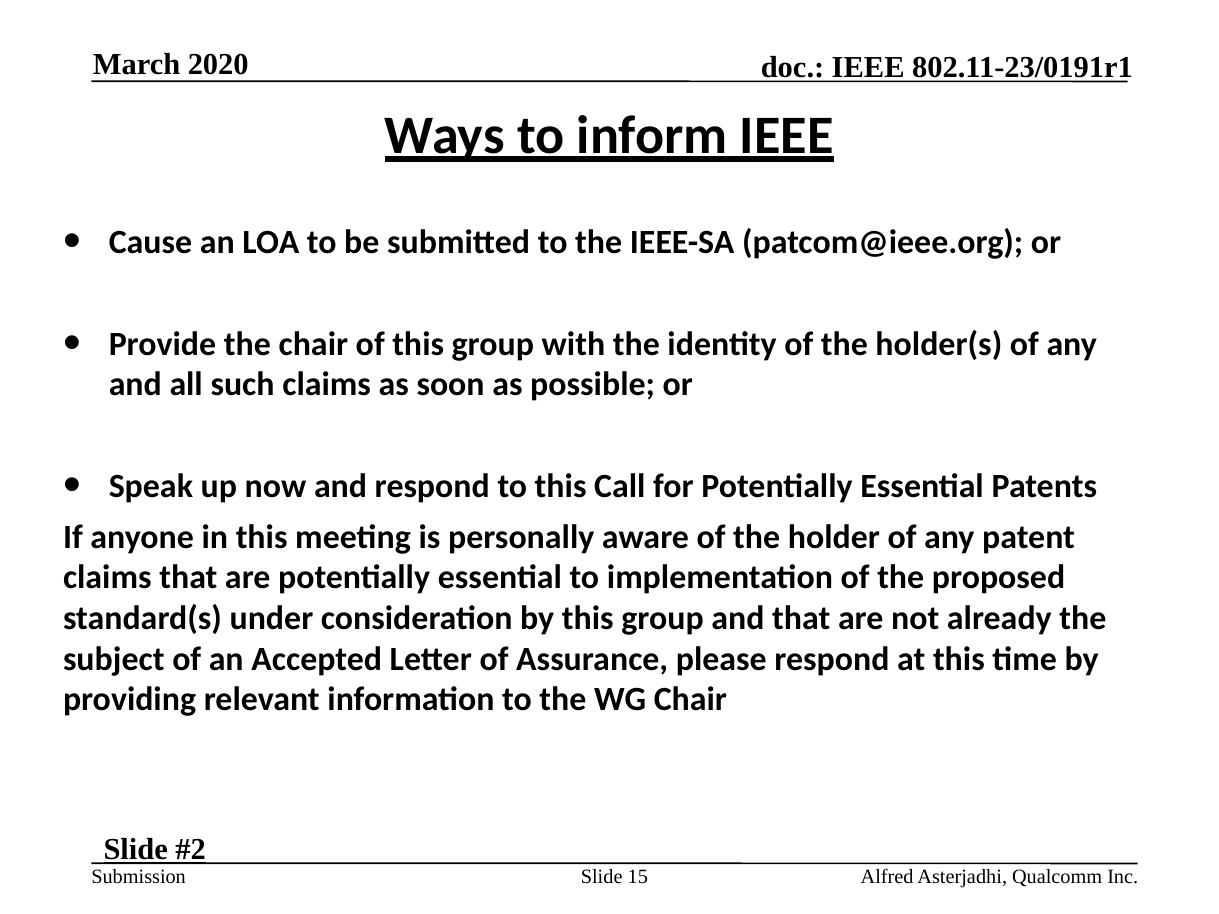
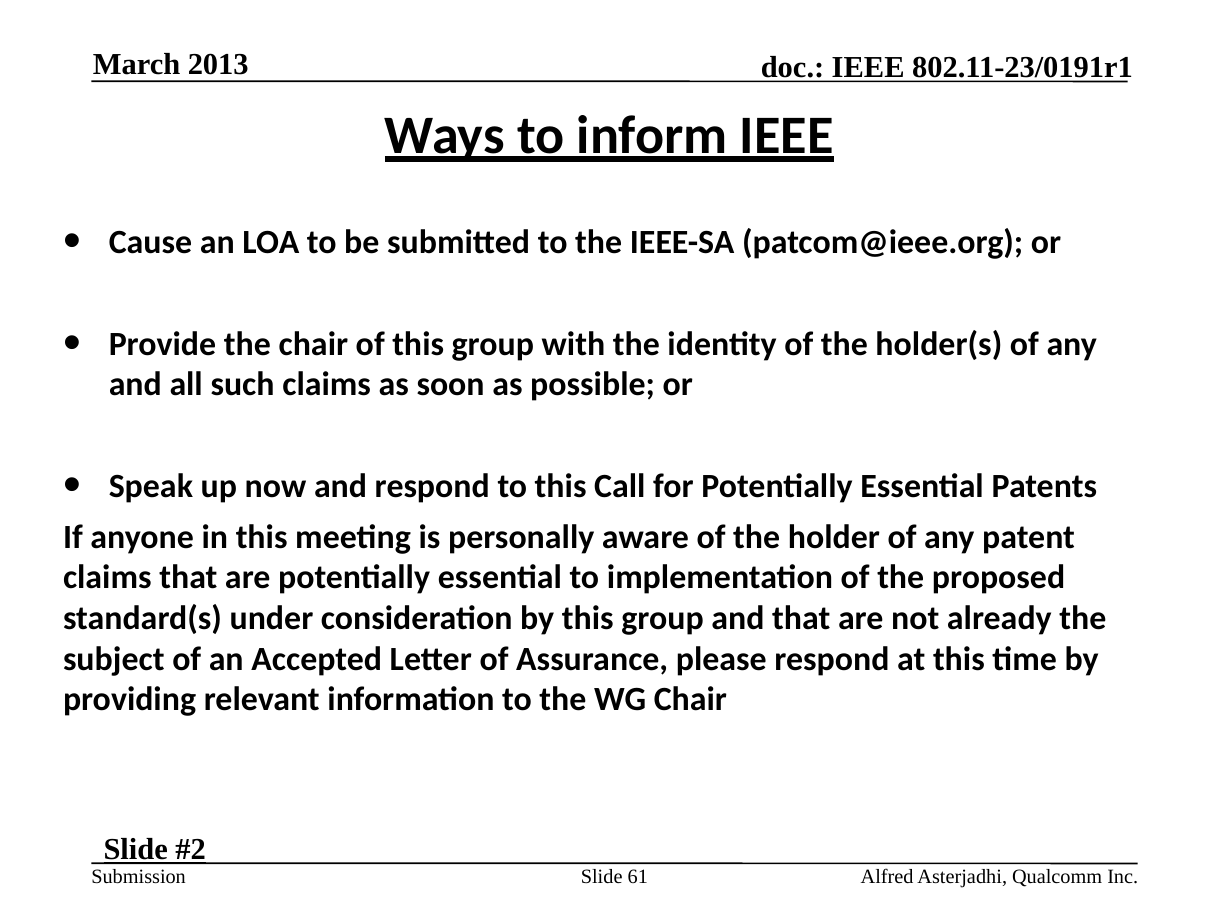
2020: 2020 -> 2013 (218, 65)
15: 15 -> 61 (638, 877)
